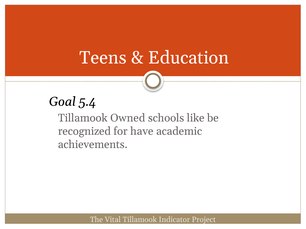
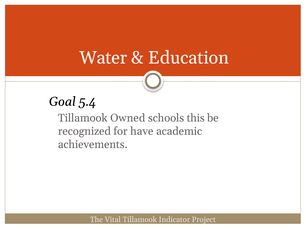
Teens: Teens -> Water (103, 58)
like: like -> this (196, 118)
